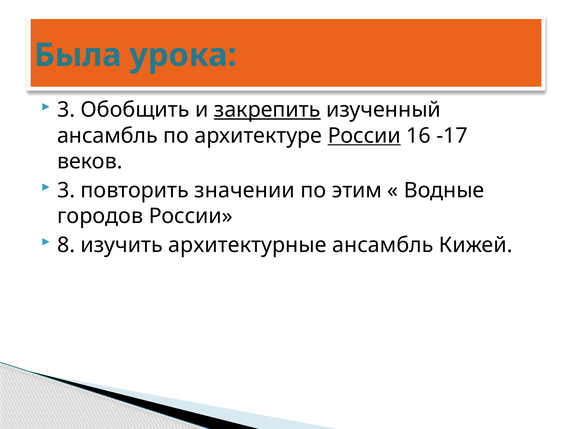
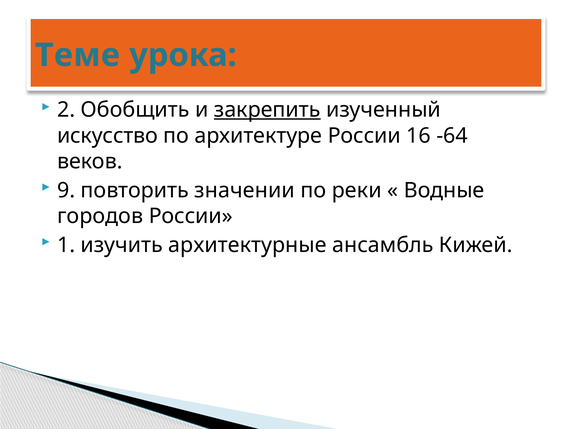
Была: Была -> Теме (77, 55)
3: 3 -> 2 (66, 110)
ансамбль: ансамбль -> искусство (108, 136)
России underline: present -> none (364, 136)
-17: -17 -> -64 (452, 136)
3: 3 -> 9 (66, 190)
этим: этим -> реки (357, 190)
8: 8 -> 1 (66, 245)
